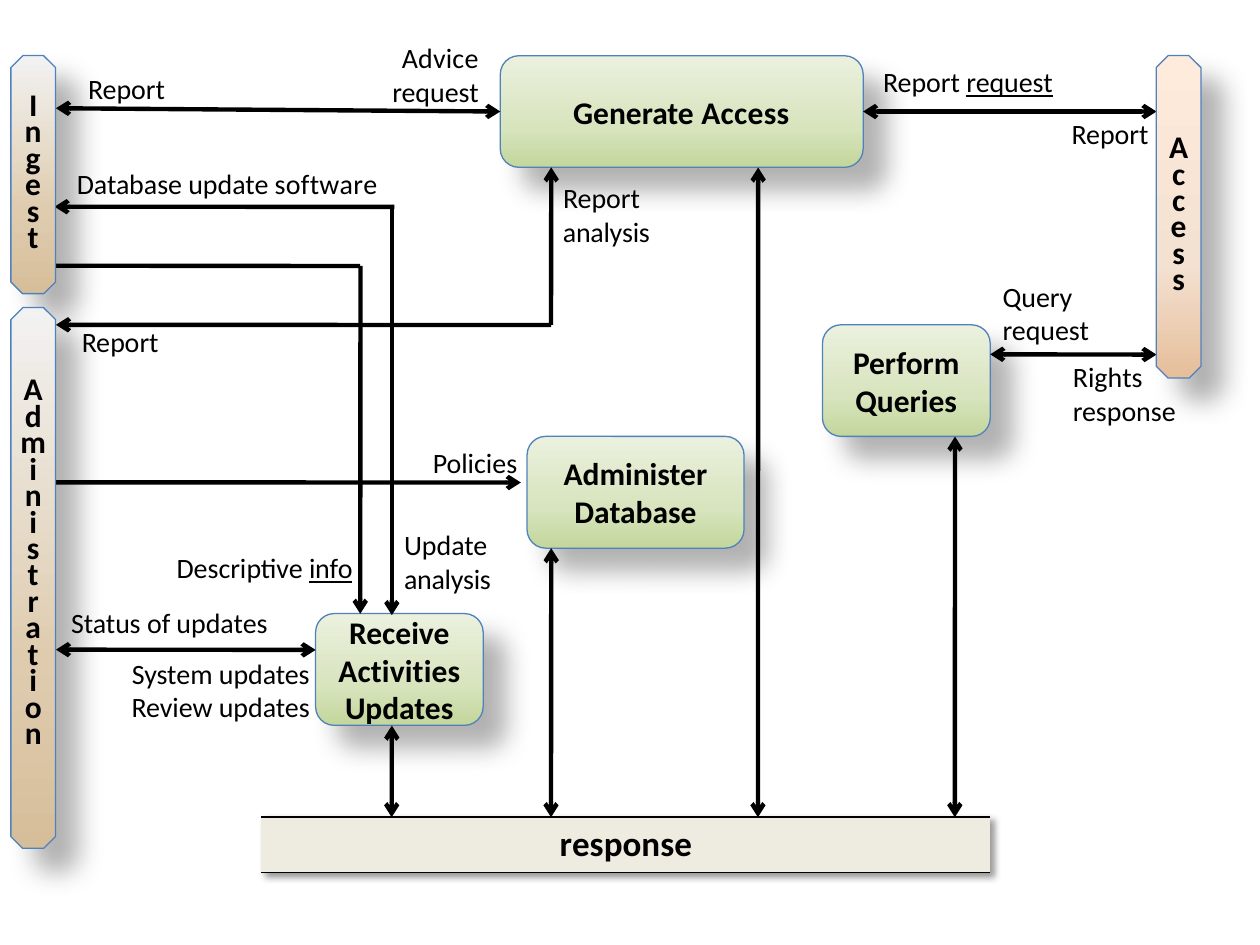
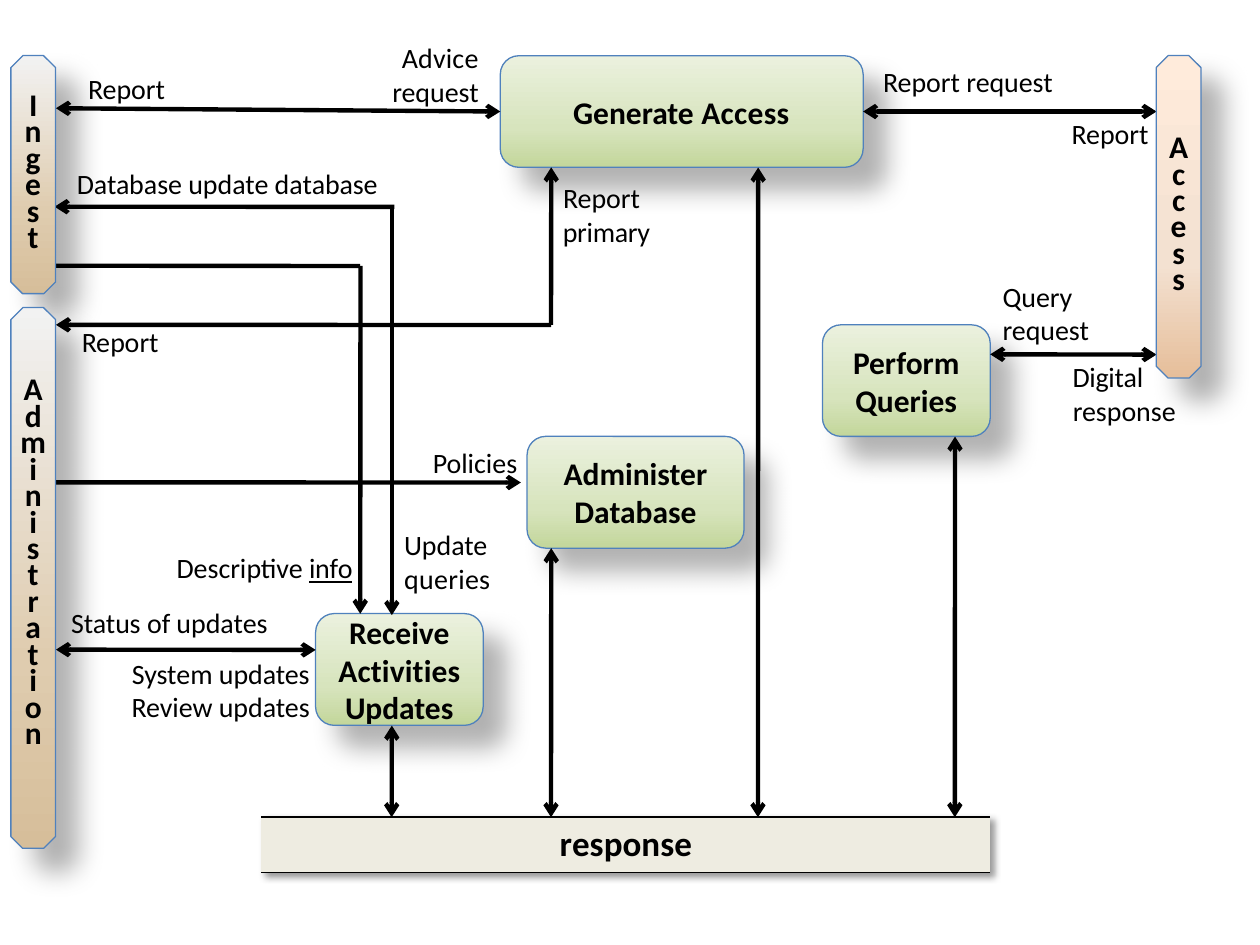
request underline: present -> none (1010, 84)
update software: software -> database (326, 185)
analysis: analysis -> primary (606, 233)
Rights: Rights -> Digital (1108, 378)
analysis: analysis -> queries (447, 580)
